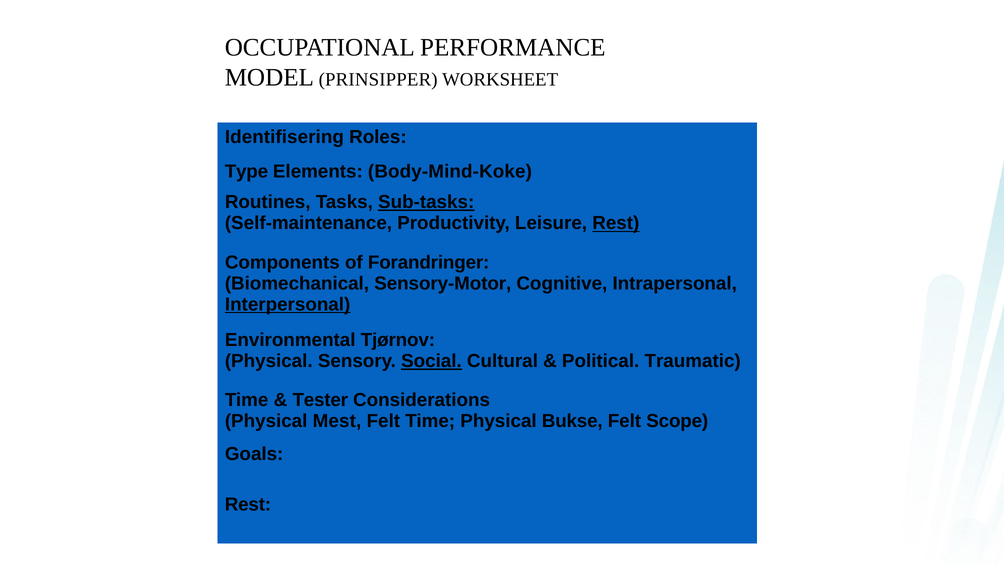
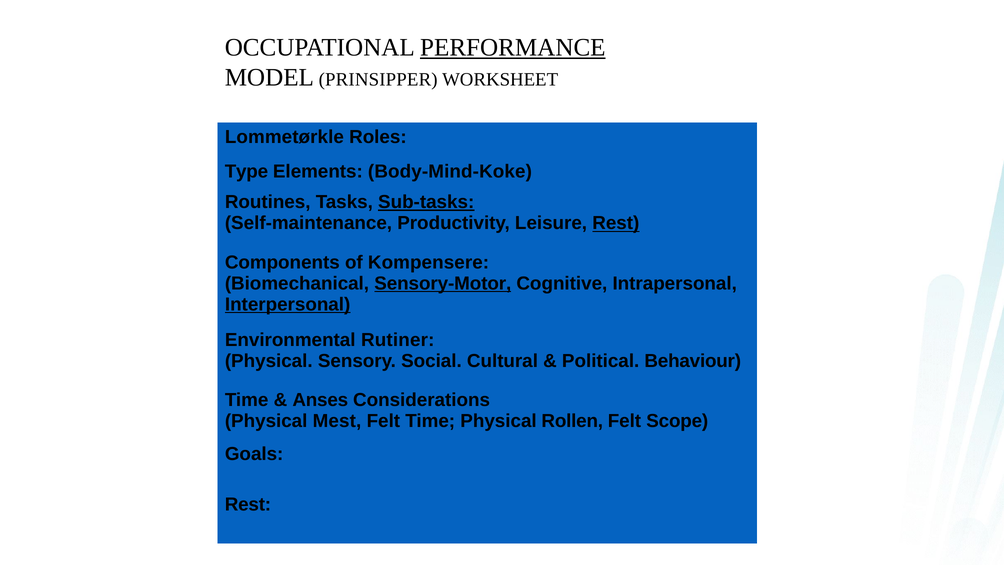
PERFORMANCE underline: none -> present (513, 47)
Identifisering: Identifisering -> Lommetørkle (284, 137)
Forandringer: Forandringer -> Kompensere (429, 262)
Sensory-Motor underline: none -> present (443, 283)
Tjørnov: Tjørnov -> Rutiner (398, 340)
Social underline: present -> none (431, 361)
Traumatic: Traumatic -> Behaviour (693, 361)
Tester: Tester -> Anses (320, 400)
Bukse: Bukse -> Rollen (572, 421)
